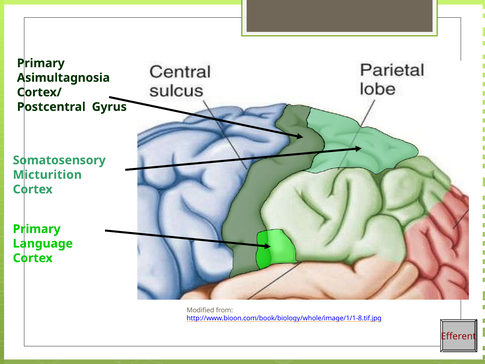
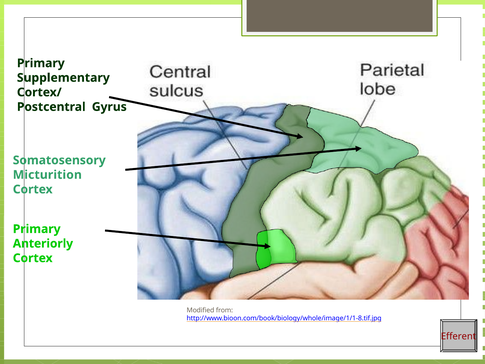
Asimultagnosia: Asimultagnosia -> Supplementary (63, 78)
Language: Language -> Anteriorly (43, 243)
